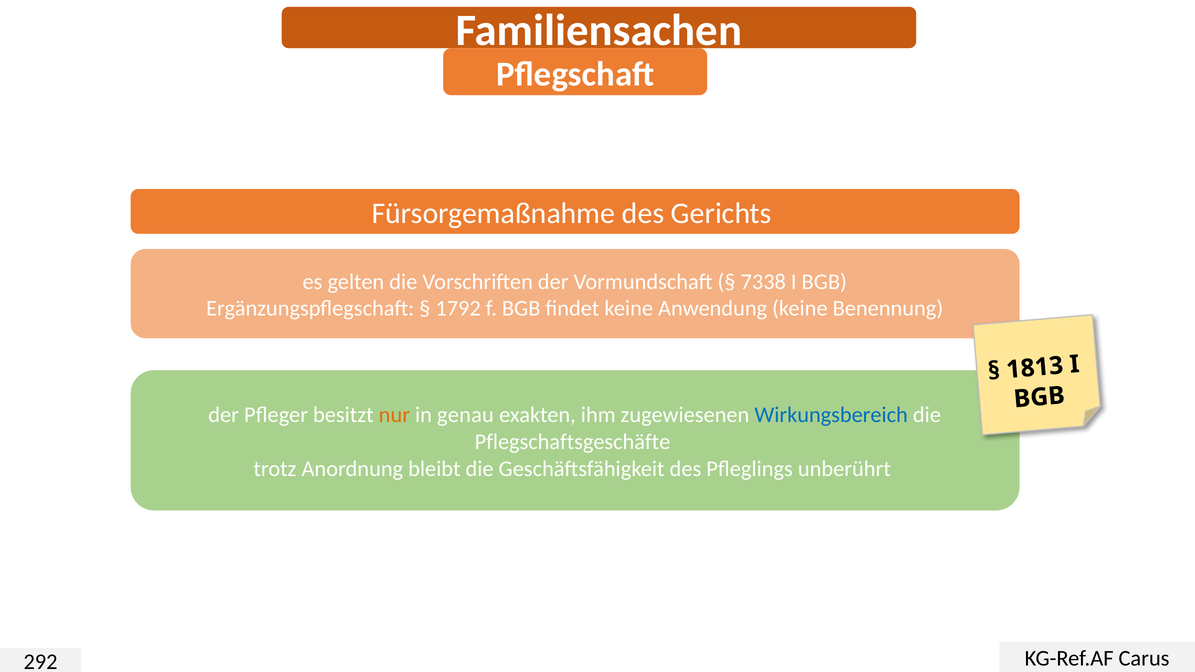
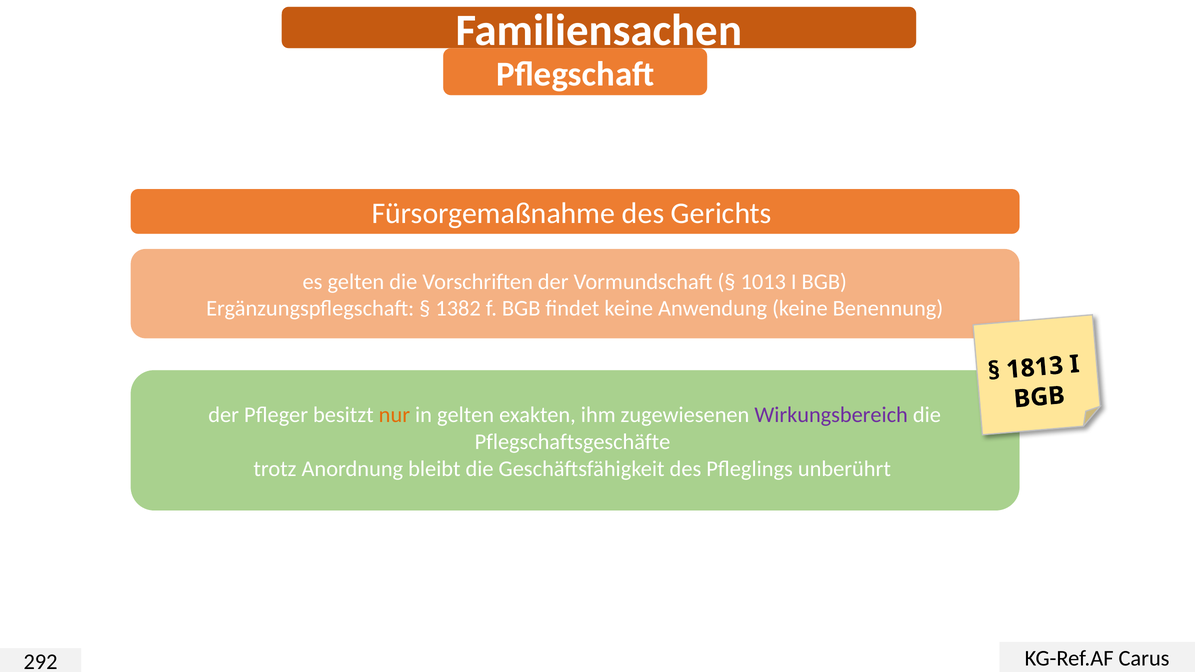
7338: 7338 -> 1013 (763, 282)
1792: 1792 -> 1382 (458, 309)
in genau: genau -> gelten (466, 415)
Wirkungsbereich colour: blue -> purple (831, 415)
